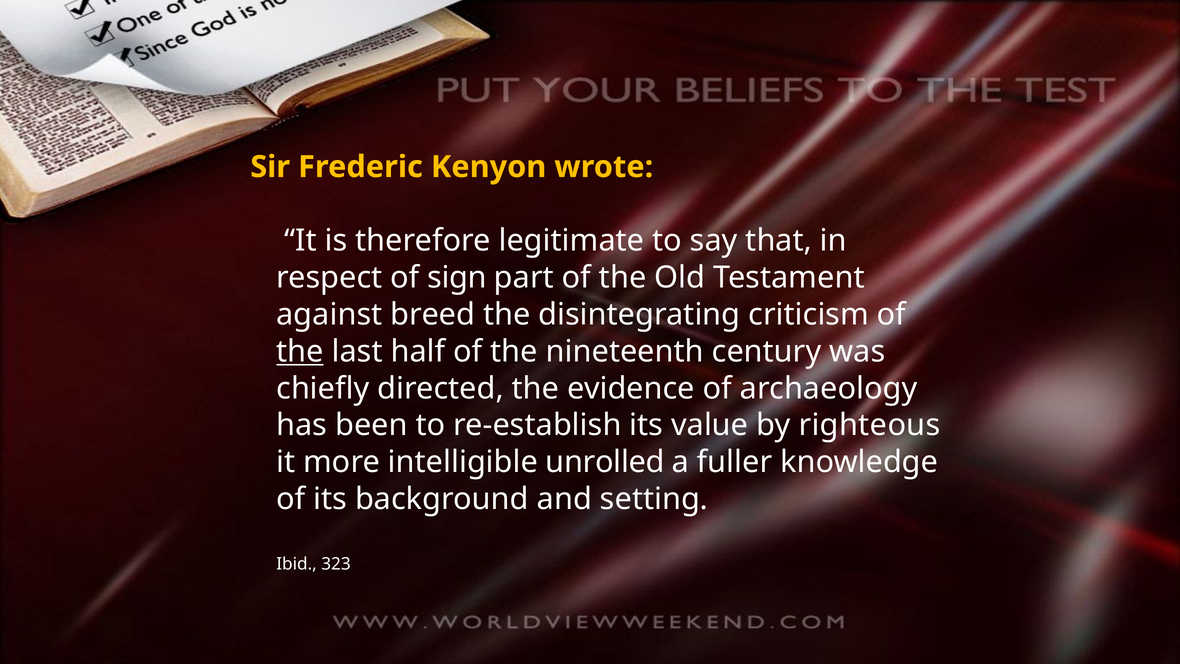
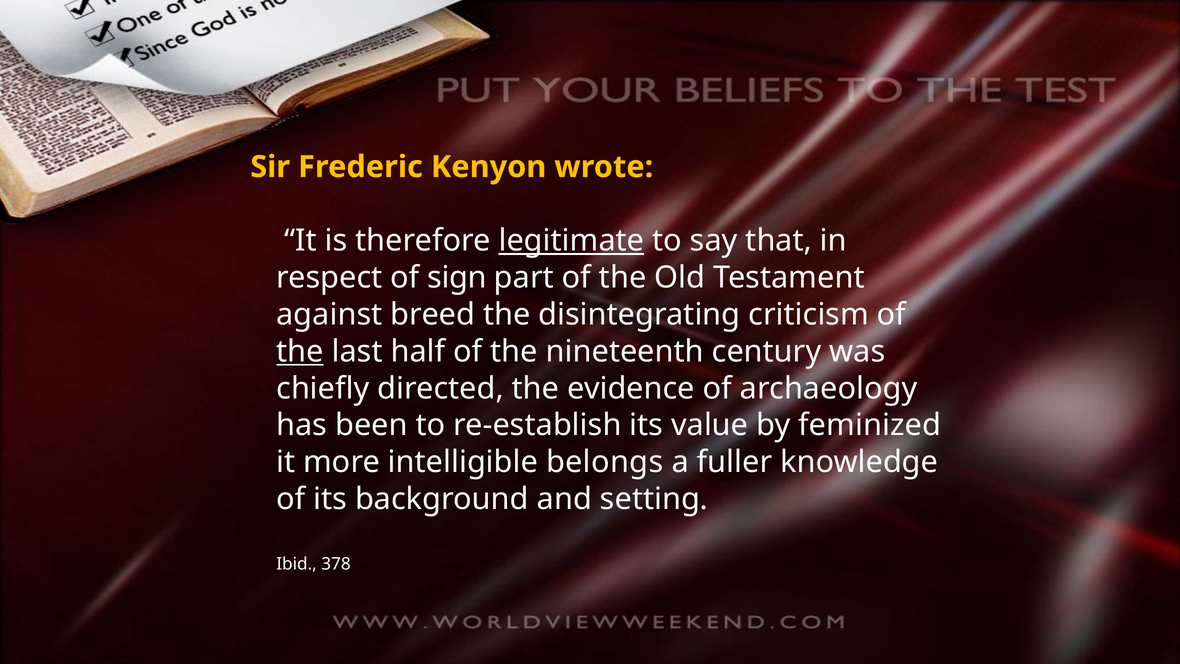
legitimate underline: none -> present (571, 241)
righteous: righteous -> feminized (870, 425)
unrolled: unrolled -> belongs (605, 462)
323: 323 -> 378 (336, 564)
